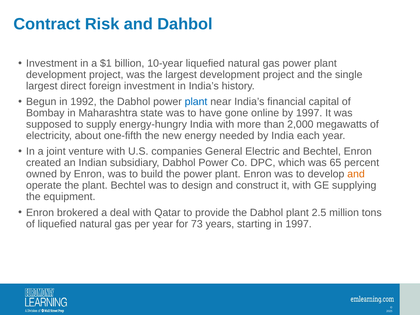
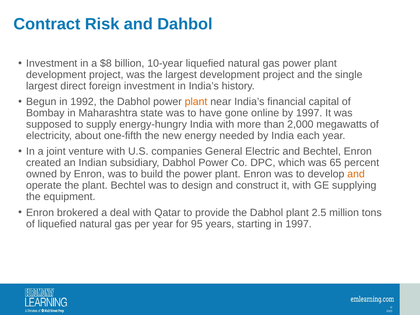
$1: $1 -> $8 (106, 63)
plant colour: blue -> orange (196, 102)
73: 73 -> 95 (197, 224)
